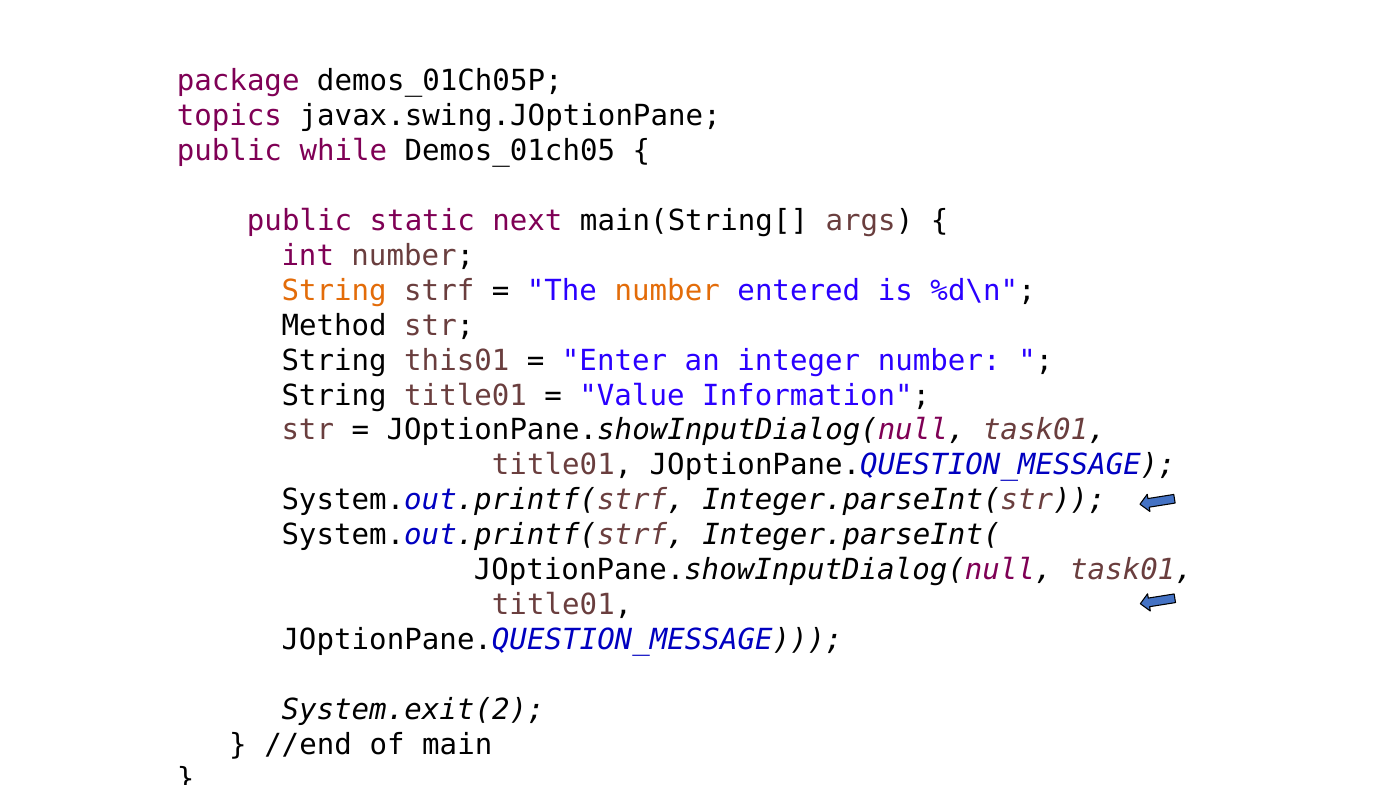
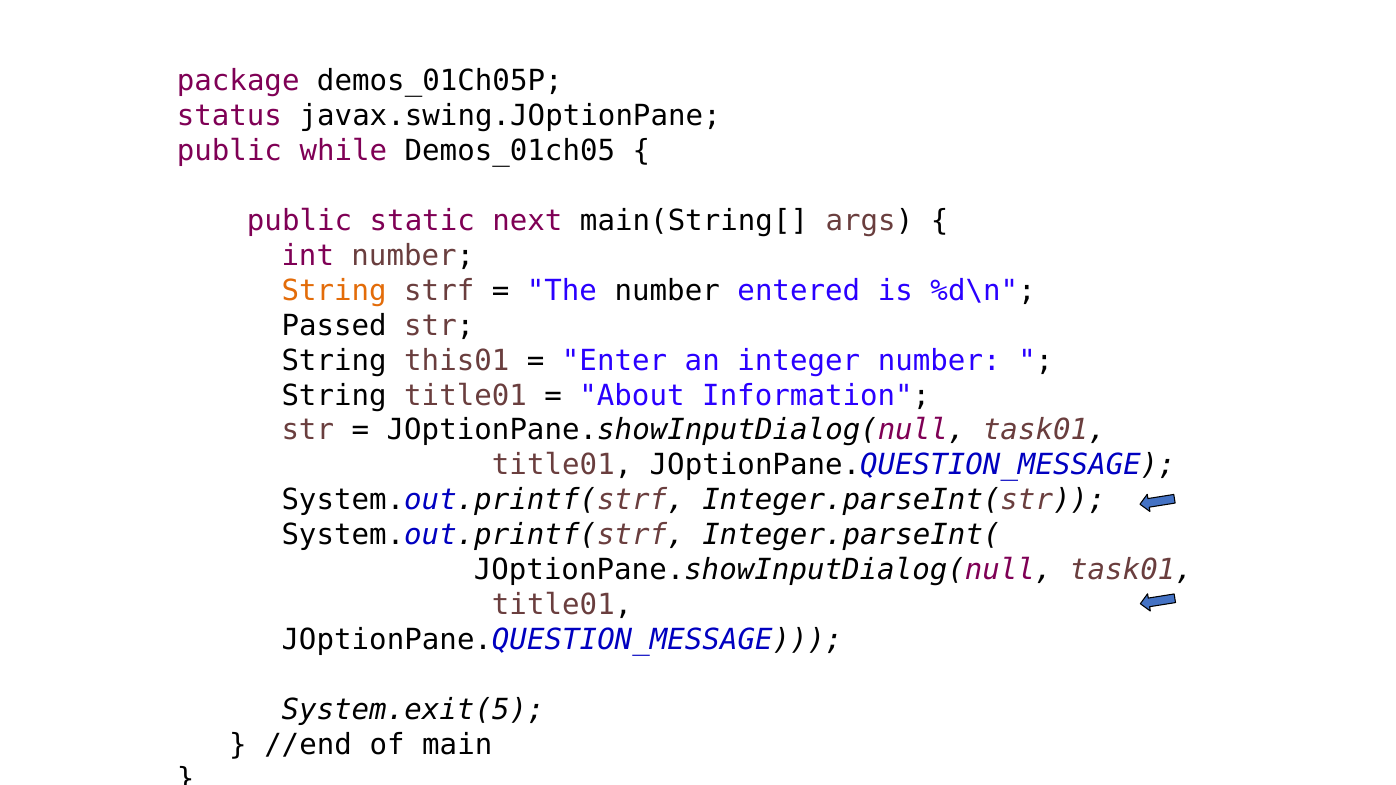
topics: topics -> status (229, 116)
number colour: orange -> black (667, 291)
Method: Method -> Passed (334, 326)
Value: Value -> About (632, 396)
System.exit(2: System.exit(2 -> System.exit(5 (413, 710)
